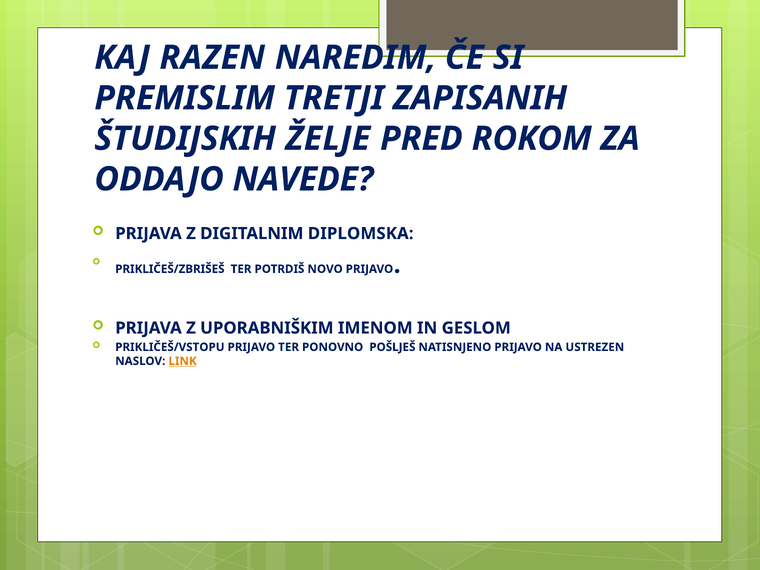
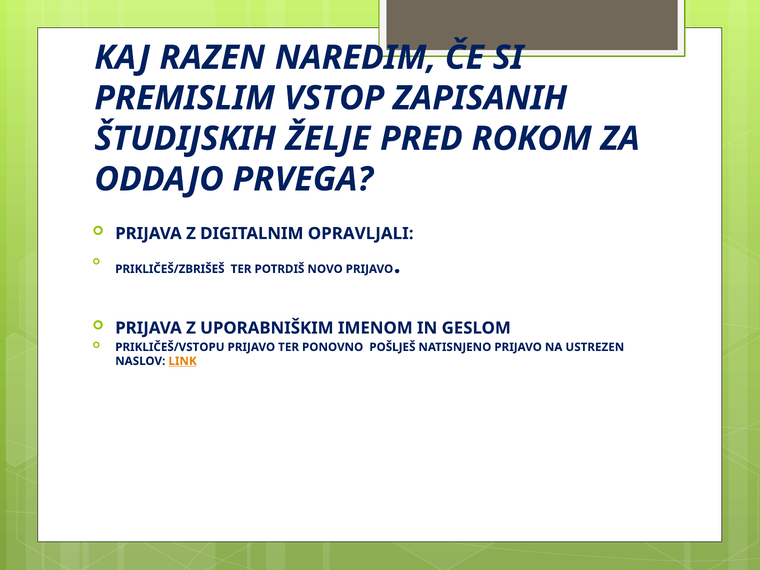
TRETJI: TRETJI -> VSTOP (334, 98)
NAVEDE: NAVEDE -> PRVEGA (303, 179)
DIPLOMSKA: DIPLOMSKA -> OPRAVLJALI (361, 234)
